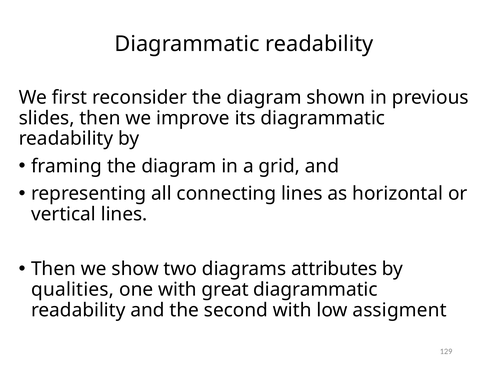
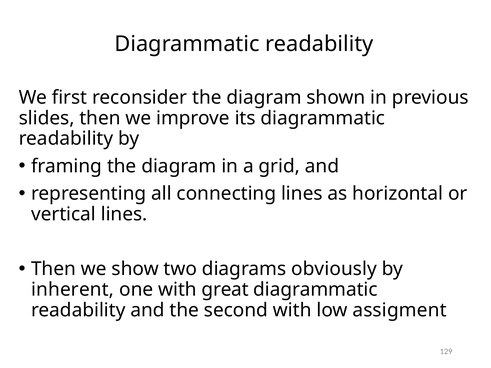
attributes: attributes -> obviously (334, 269)
qualities: qualities -> inherent (73, 290)
